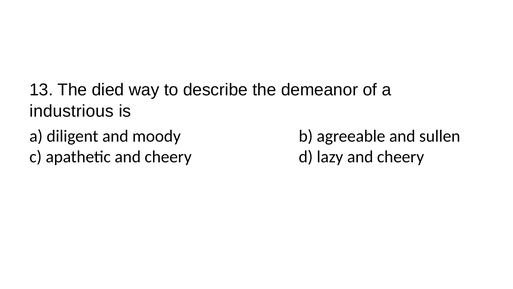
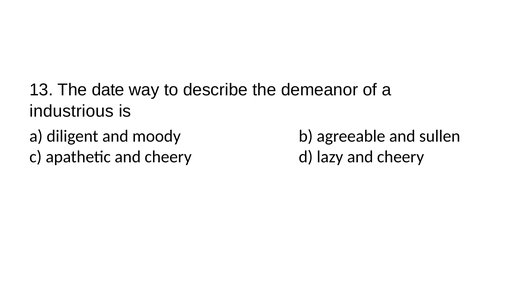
died: died -> date (108, 90)
